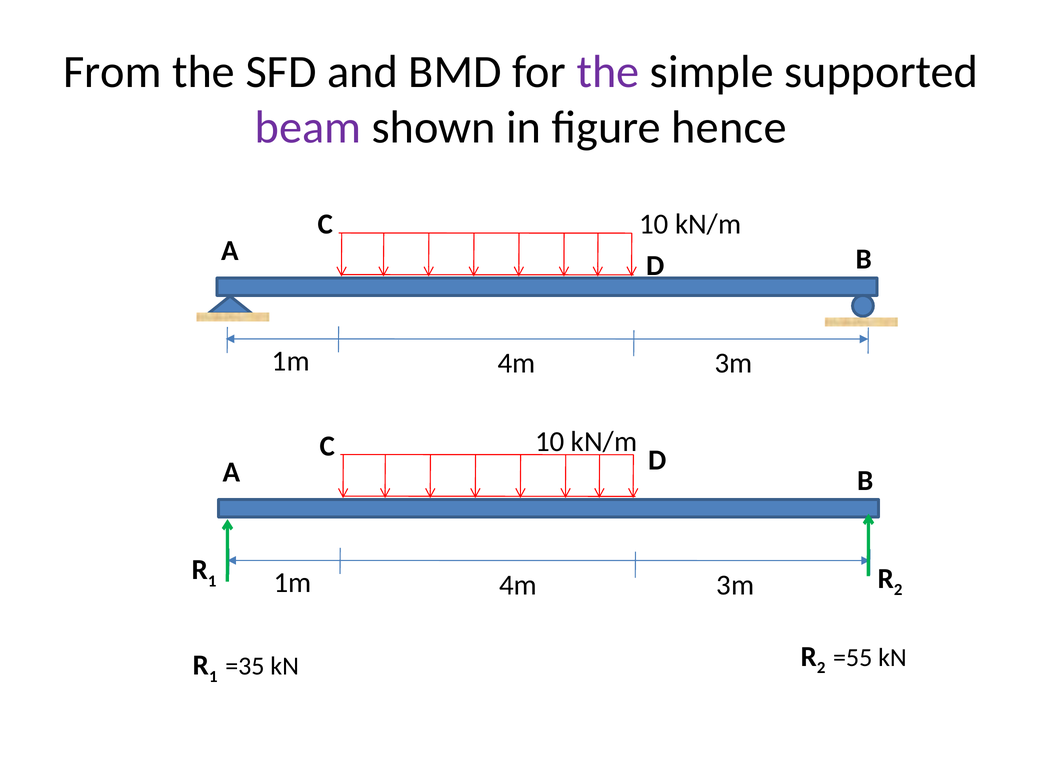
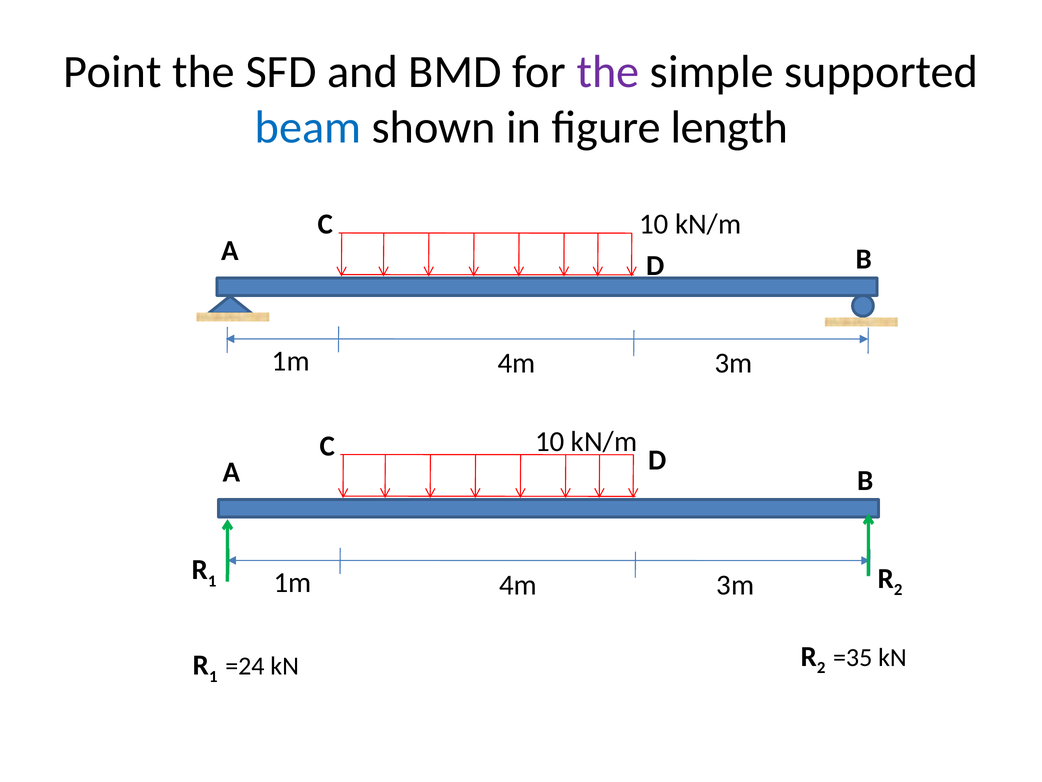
From: From -> Point (112, 72)
beam colour: purple -> blue (308, 127)
hence: hence -> length (729, 127)
=35: =35 -> =24 (245, 666)
=55: =55 -> =35 (853, 657)
